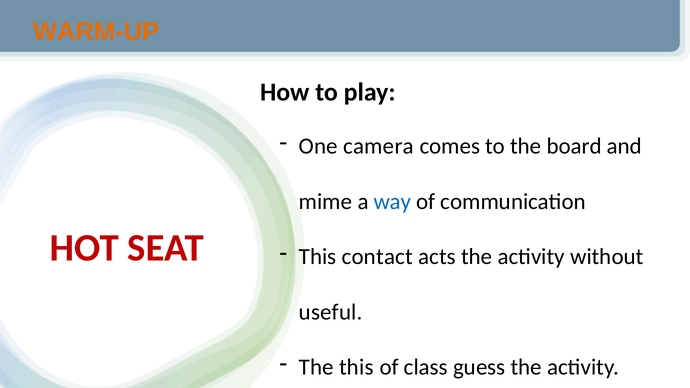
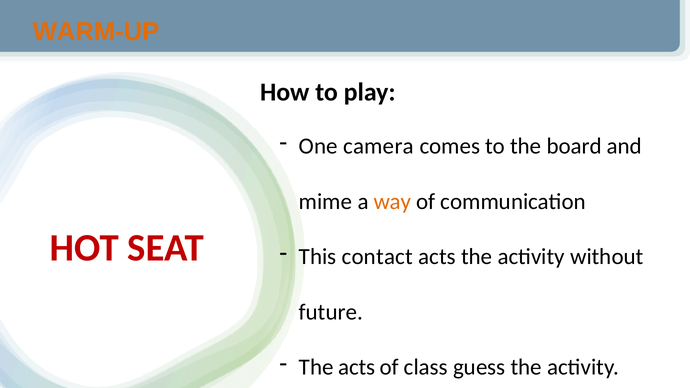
way colour: blue -> orange (392, 202)
useful: useful -> future (331, 312)
The this: this -> acts (357, 367)
